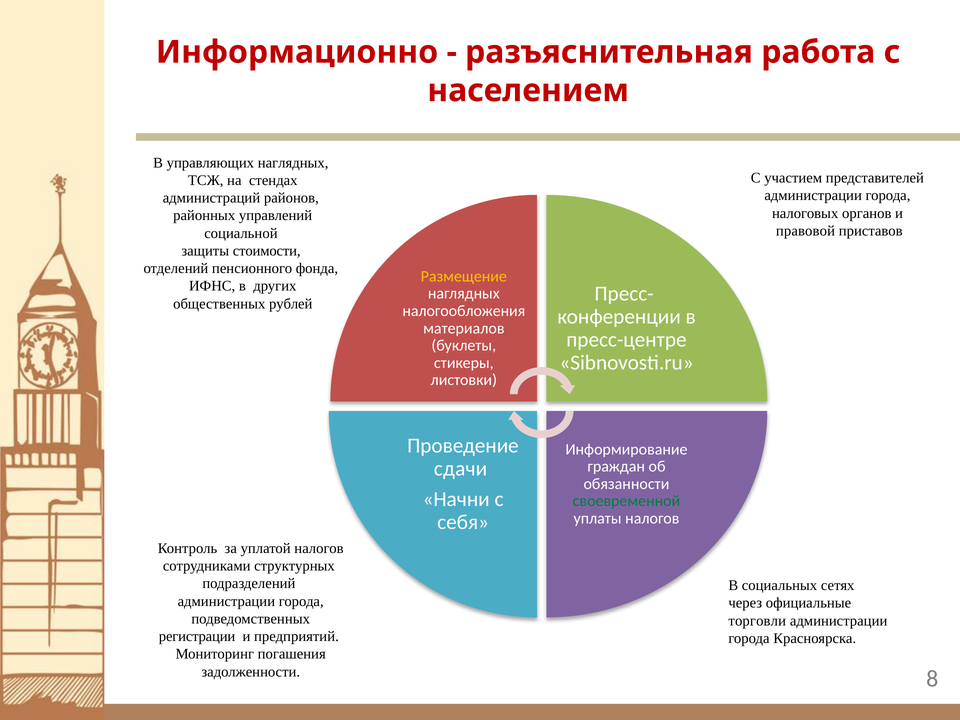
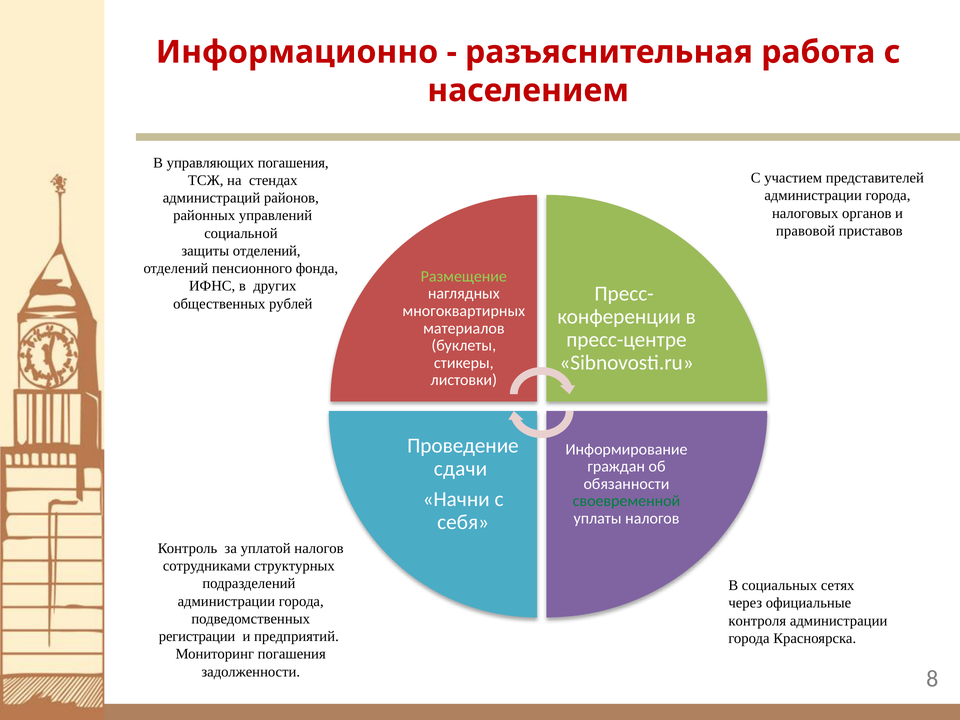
управляющих наглядных: наглядных -> погашения (293, 163)
защиты стоимости: стоимости -> отделений (267, 251)
Размещение colour: yellow -> light green (464, 276)
налогообложения: налогообложения -> многоквартирных (464, 311)
торговли: торговли -> контроля (757, 621)
